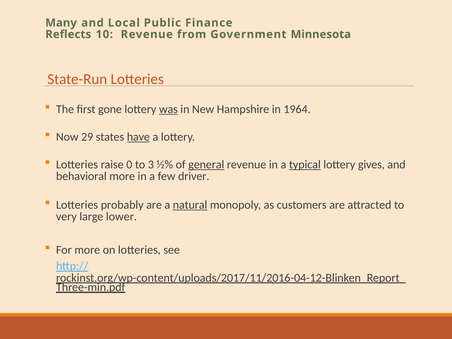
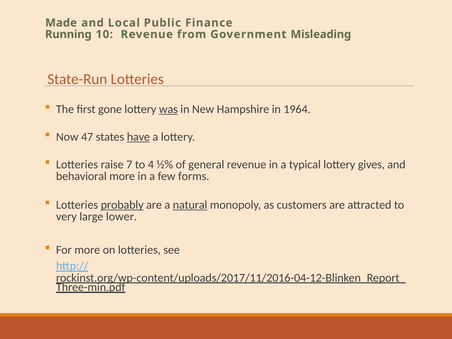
Many: Many -> Made (61, 23)
Reflects: Reflects -> Running (68, 34)
Minnesota: Minnesota -> Misleading (321, 34)
29: 29 -> 47 (87, 137)
0: 0 -> 7 (129, 164)
3: 3 -> 4 (151, 164)
general underline: present -> none (206, 164)
typical underline: present -> none (305, 164)
driver: driver -> forms (194, 176)
probably underline: none -> present (122, 205)
